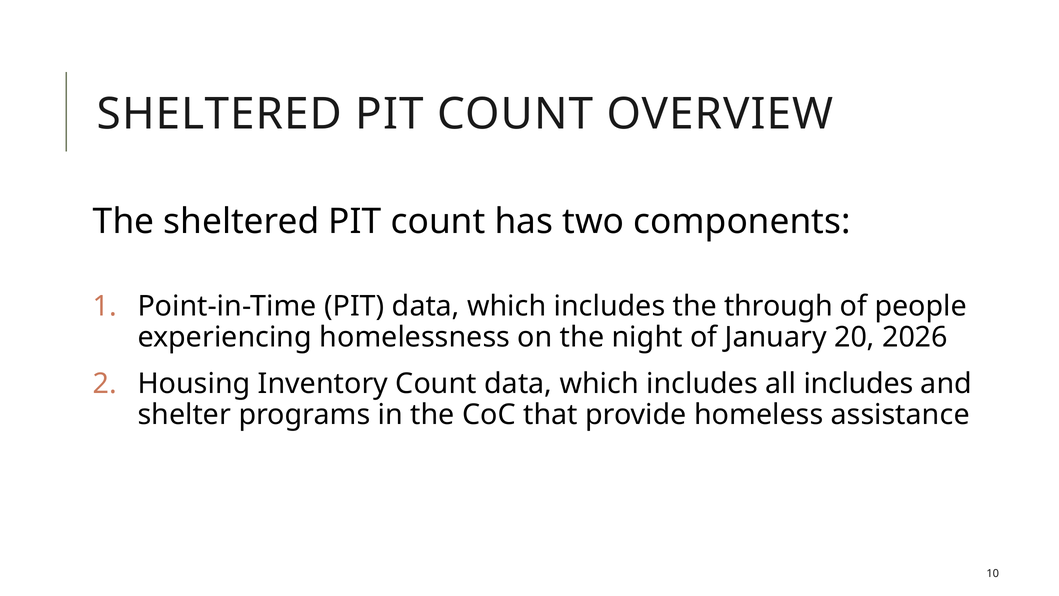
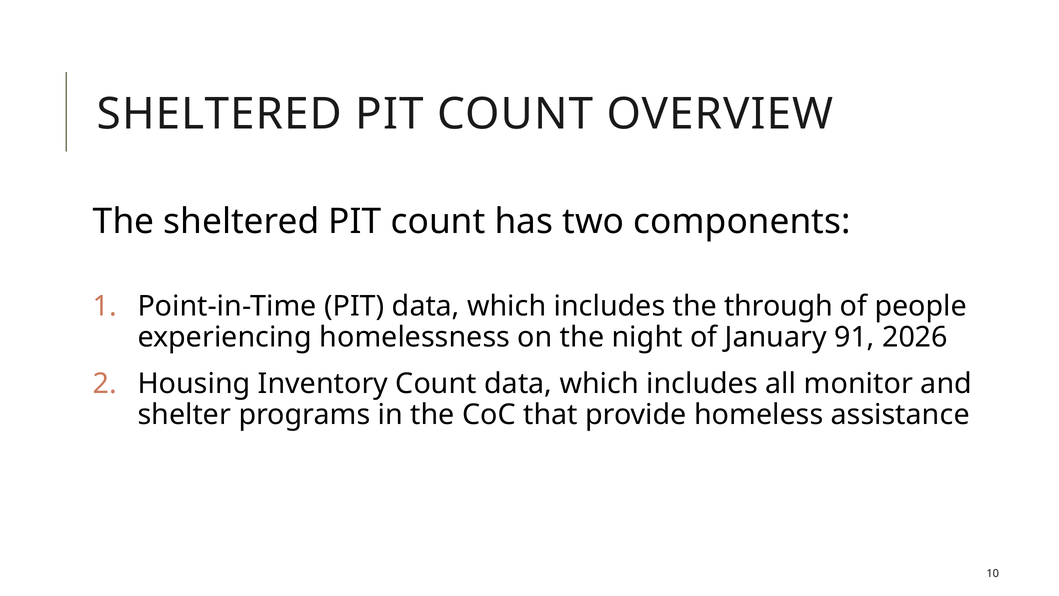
20: 20 -> 91 (854, 337)
all includes: includes -> monitor (858, 383)
